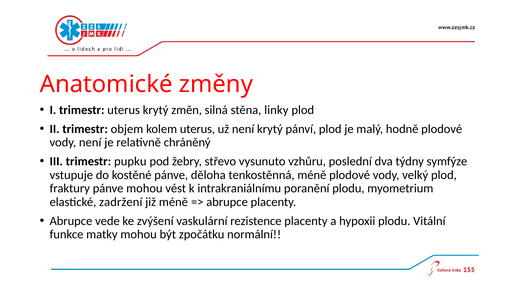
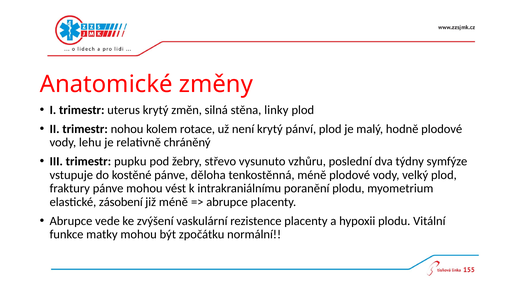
objem: objem -> nohou (127, 129)
kolem uterus: uterus -> rotace (197, 129)
vody není: není -> lehu (90, 142)
zadržení: zadržení -> zásobení (121, 202)
